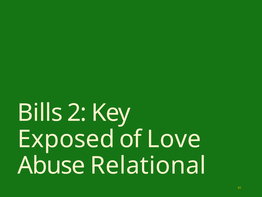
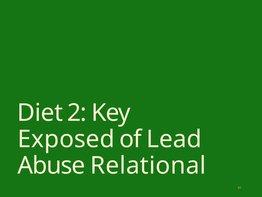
Bills: Bills -> Diet (40, 113)
Love: Love -> Lead (174, 139)
